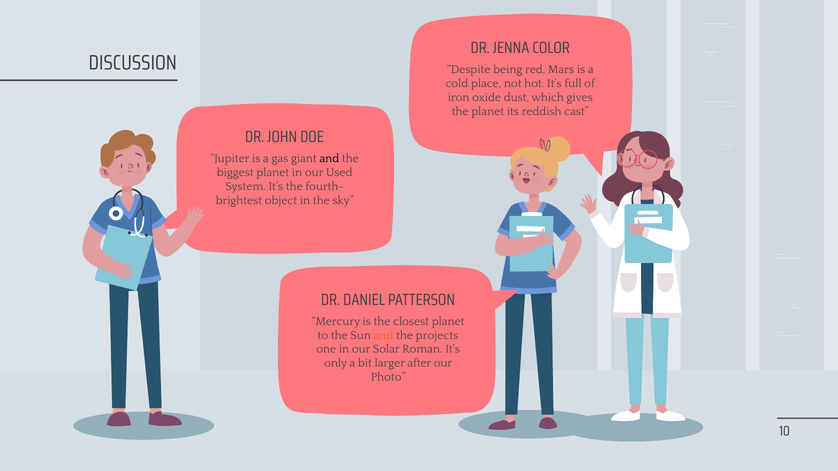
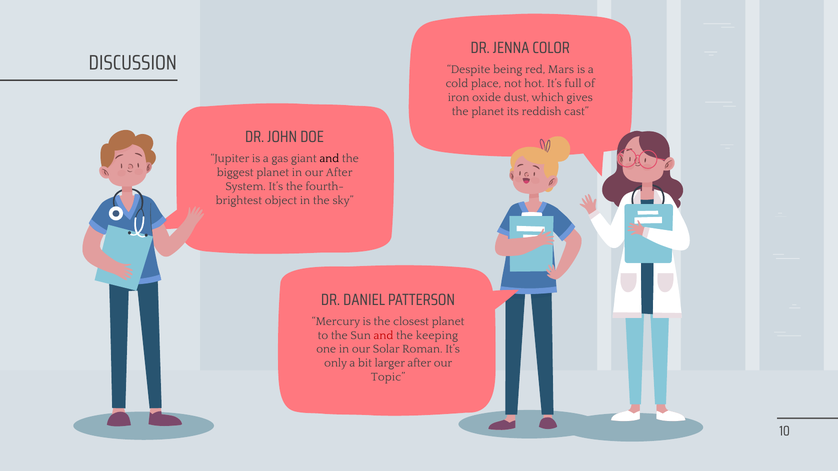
our Used: Used -> After (339, 173)
and colour: orange -> red (383, 335)
projects: projects -> keeping (437, 335)
Photo: Photo -> Topic (388, 377)
